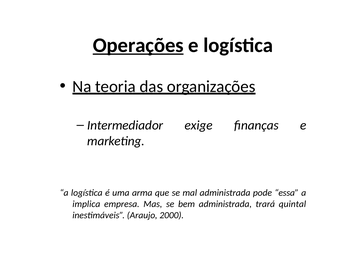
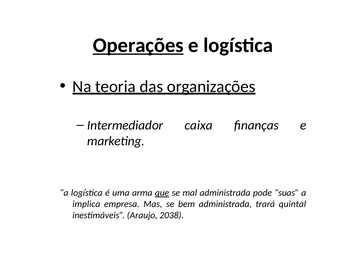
exige: exige -> caixa (199, 125)
que underline: none -> present (162, 192)
essa: essa -> suas (287, 192)
2000: 2000 -> 2038 (172, 215)
